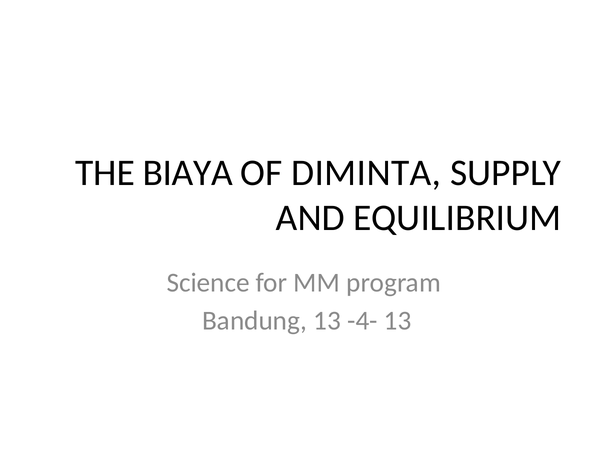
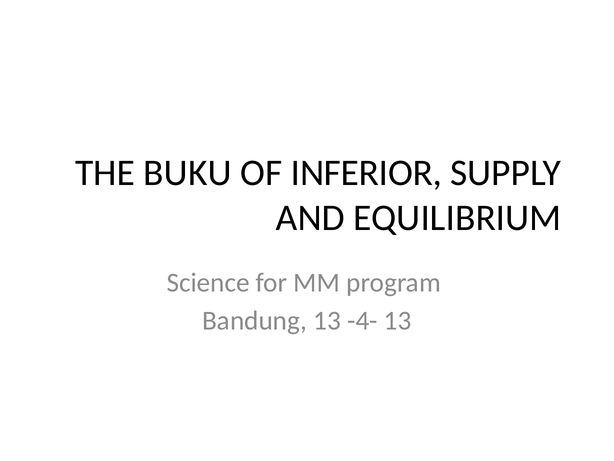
BIAYA: BIAYA -> BUKU (188, 173)
DIMINTA: DIMINTA -> INFERIOR (366, 173)
